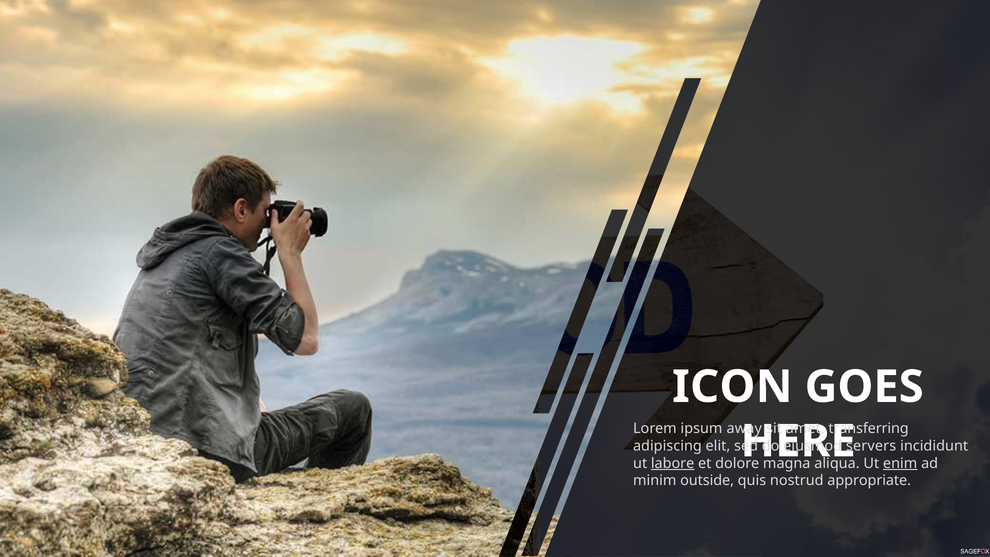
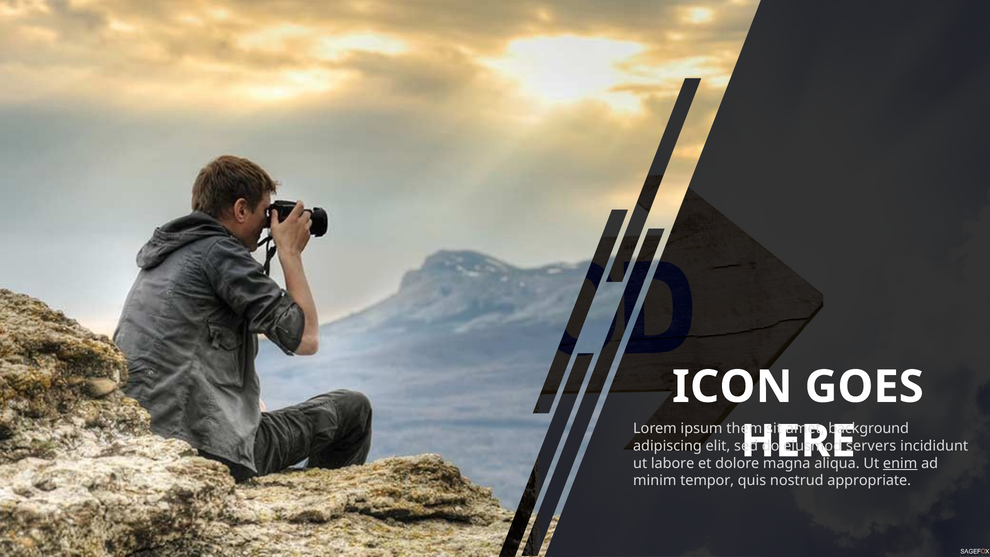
away: away -> them (744, 429)
transferring: transferring -> background (869, 429)
labore underline: present -> none (673, 463)
outside: outside -> tempor (707, 481)
